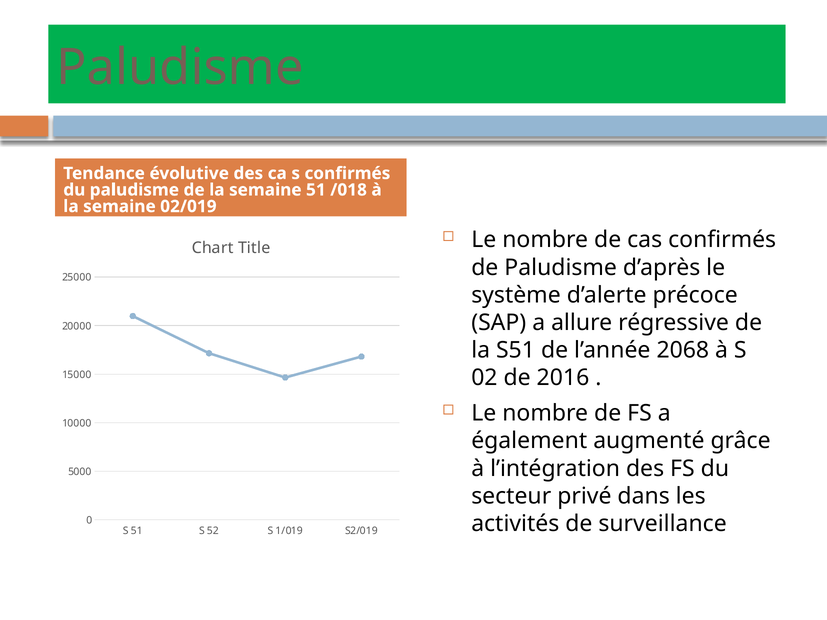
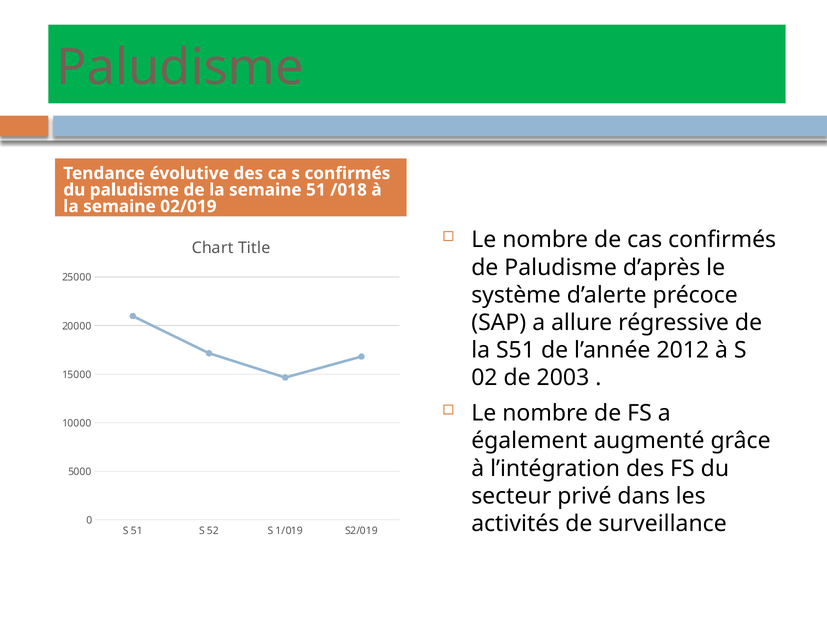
2068: 2068 -> 2012 (683, 350)
2016: 2016 -> 2003 (563, 378)
